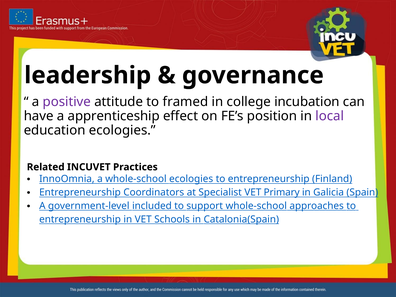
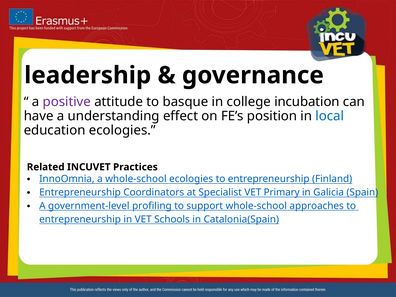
framed: framed -> basque (185, 102)
apprenticeship: apprenticeship -> understanding (114, 116)
local colour: purple -> blue (330, 116)
included: included -> profiling (152, 206)
